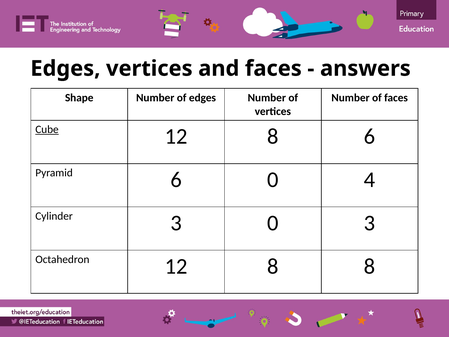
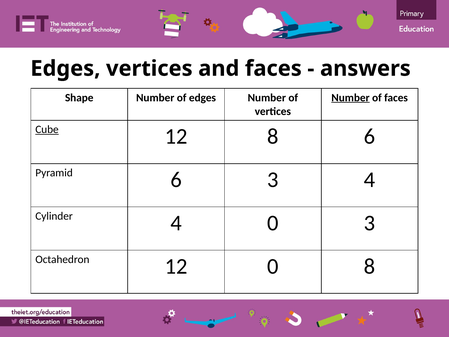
Number underline: none -> present (350, 98)
6 0: 0 -> 3 (273, 180)
Cylinder 3: 3 -> 4 (176, 223)
Octahedron 12 8: 8 -> 0 (273, 266)
